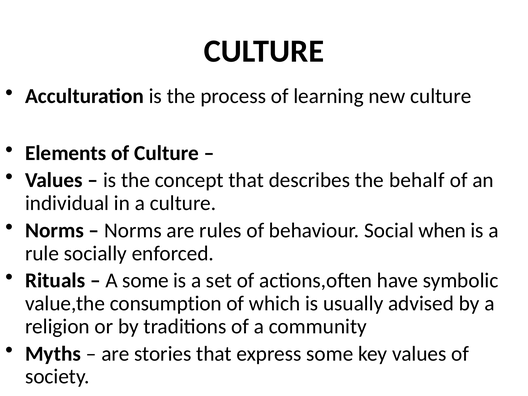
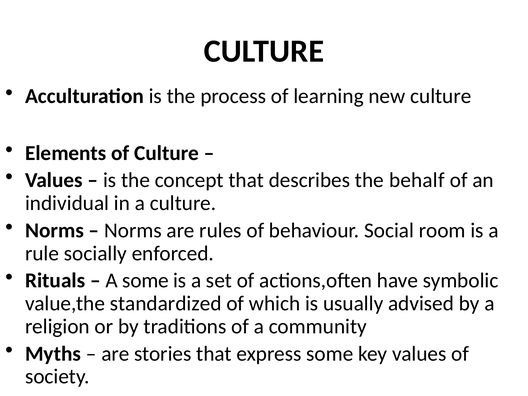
when: when -> room (442, 230)
consumption: consumption -> standardized (166, 304)
